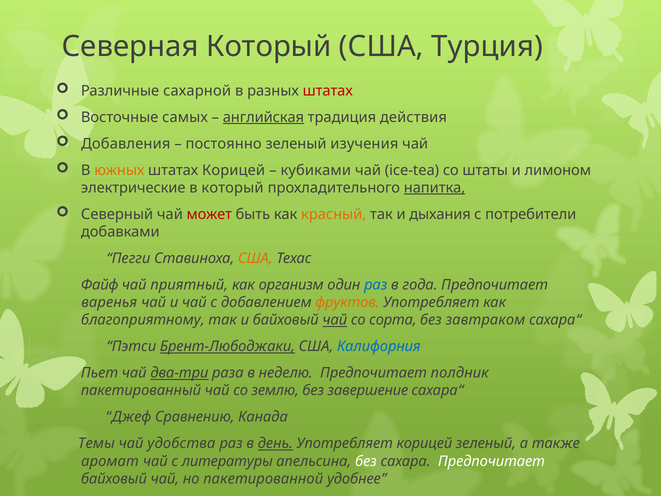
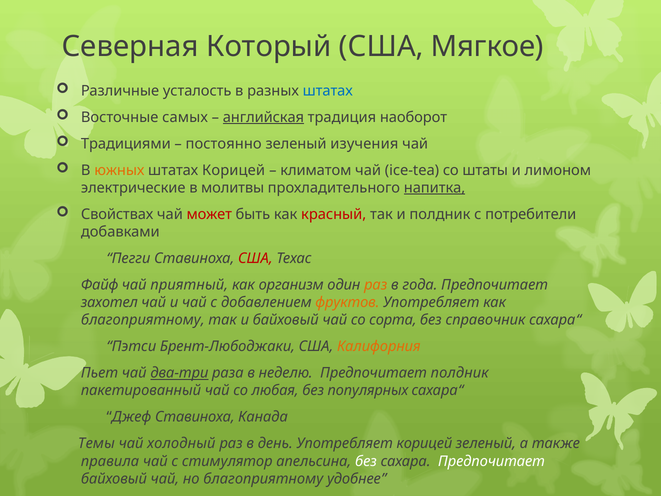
Турция: Турция -> Мягкое (487, 46)
сахарной: сахарной -> усталость (197, 91)
штатах colour: red -> blue (328, 91)
действия: действия -> наоборот (414, 117)
Добавления: Добавления -> Традициями (126, 144)
кубиками: кубиками -> климатом (316, 170)
в который: который -> молитвы (233, 188)
Северный: Северный -> Свойствах (117, 214)
красный colour: orange -> red (334, 214)
и дыхания: дыхания -> полдник (440, 214)
США colour: orange -> red (255, 258)
раз colour: blue -> orange (376, 285)
варенья: варенья -> захотел (109, 302)
чай underline: present -> none (335, 320)
завтраком: завтраком -> справочник (485, 320)
Брент-Любоджаки underline: present -> none (227, 346)
Калифорния colour: blue -> orange (379, 346)
землю: землю -> любая (275, 390)
завершение: завершение -> популярных (368, 390)
Джеф Сравнению: Сравнению -> Ставиноха (195, 417)
удобства: удобства -> холодный (181, 443)
день underline: present -> none (275, 443)
аромат: аромат -> правила (110, 461)
литературы: литературы -> стимулятор (227, 461)
но пакетированной: пакетированной -> благоприятному (263, 479)
